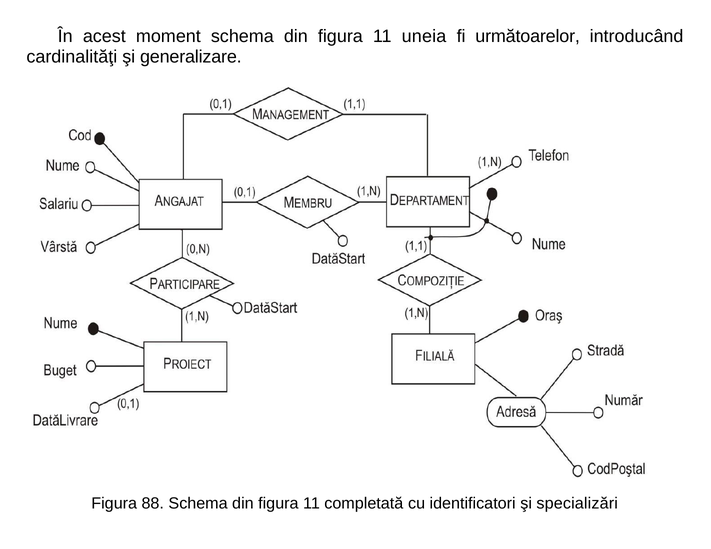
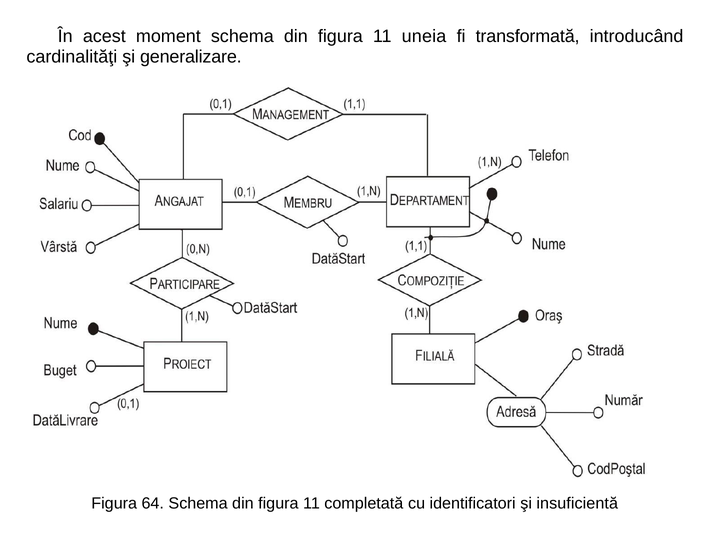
următoarelor: următoarelor -> transformată (528, 36)
88: 88 -> 64 (153, 504)
specializări: specializări -> insuficientă (577, 504)
